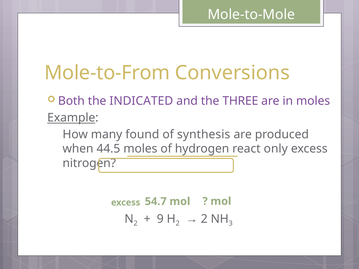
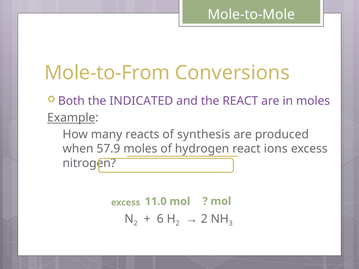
the THREE: THREE -> REACT (240, 101)
found: found -> reacts (142, 135)
44.5: 44.5 -> 57.9 (108, 149)
only: only -> ions (276, 149)
54.7: 54.7 -> 11.0 (156, 202)
9: 9 -> 6 (160, 219)
